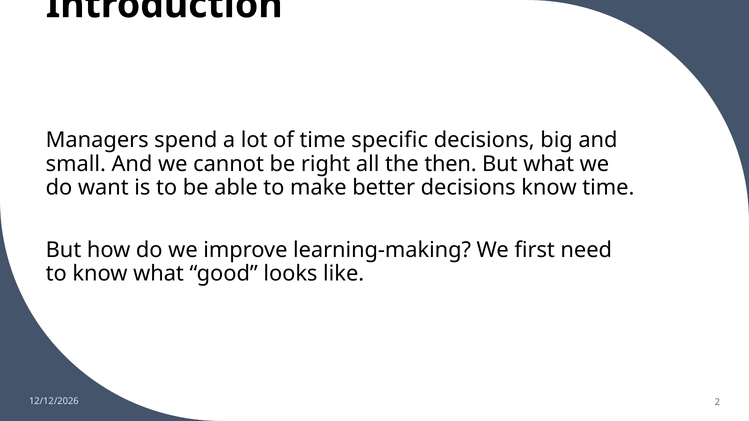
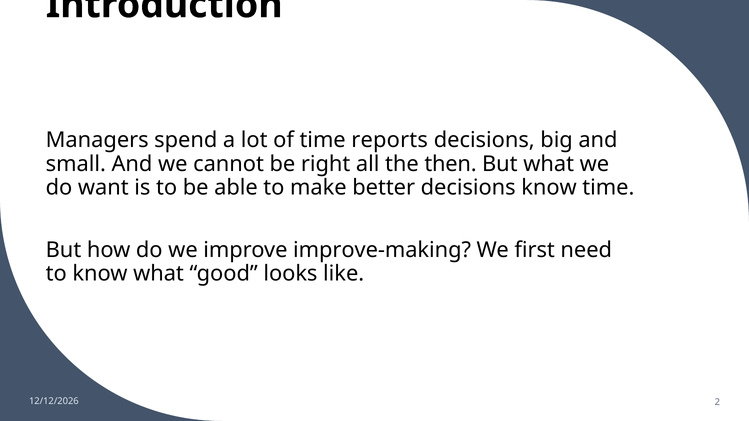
specific: specific -> reports (390, 140)
learning-making: learning-making -> improve-making (382, 250)
